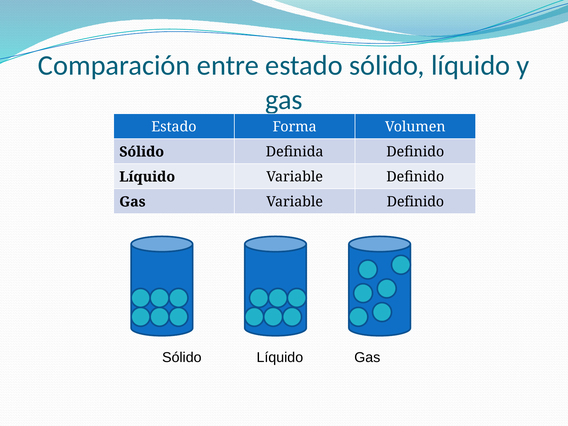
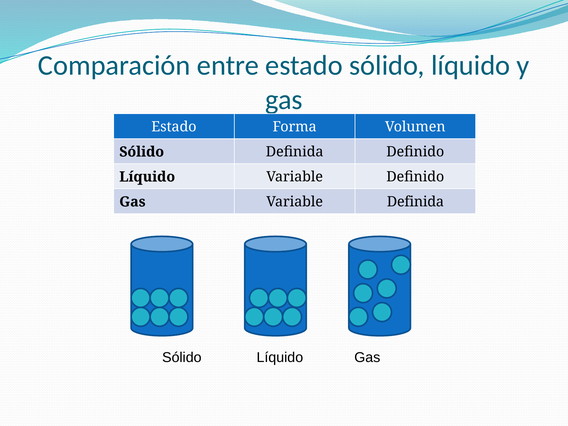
Gas Variable Definido: Definido -> Definida (415, 202)
